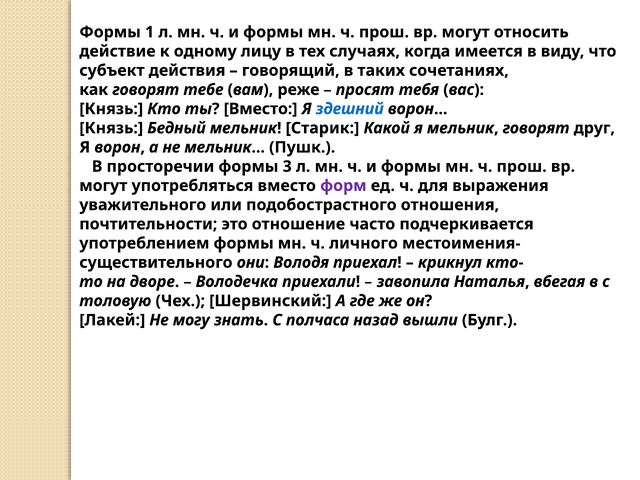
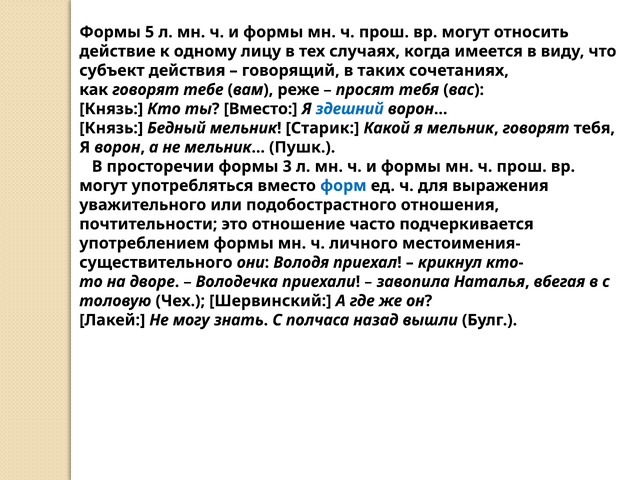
1: 1 -> 5 (150, 32)
говорят друг: друг -> тебя (594, 128)
форм colour: purple -> blue (343, 186)
